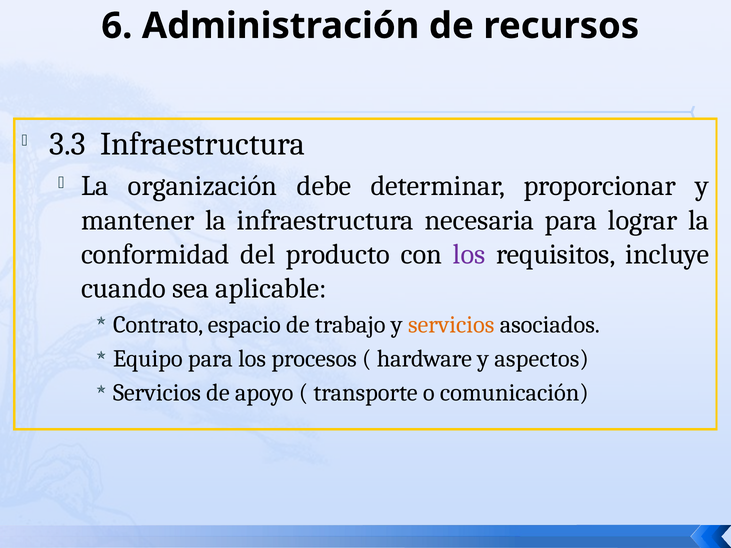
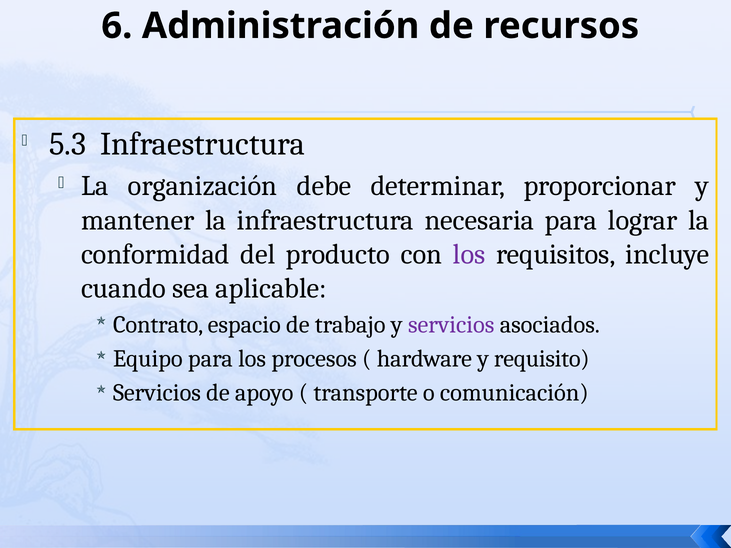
3.3: 3.3 -> 5.3 (68, 144)
servicios colour: orange -> purple (451, 325)
aspectos: aspectos -> requisito (542, 359)
